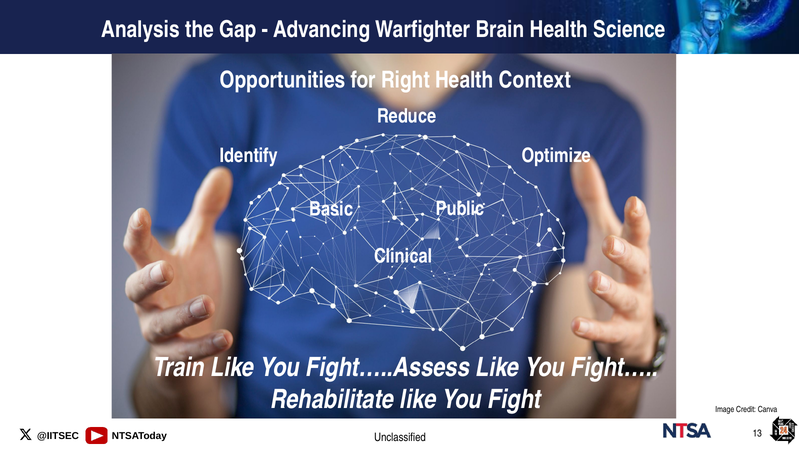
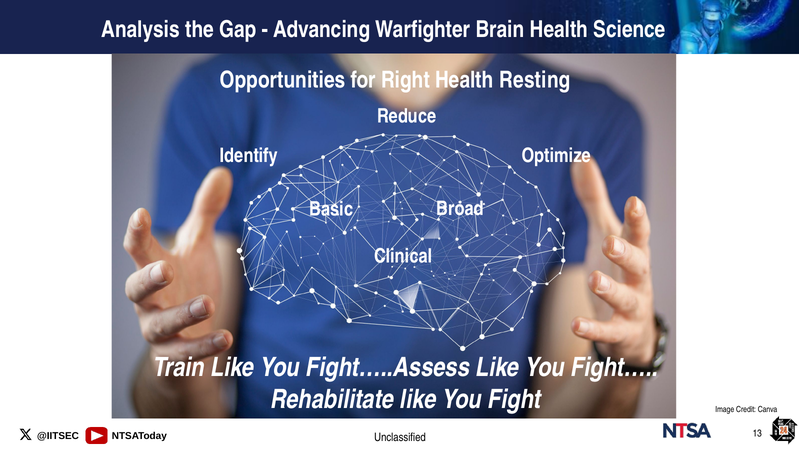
Context: Context -> Resting (535, 80)
Public: Public -> Broad (460, 209)
